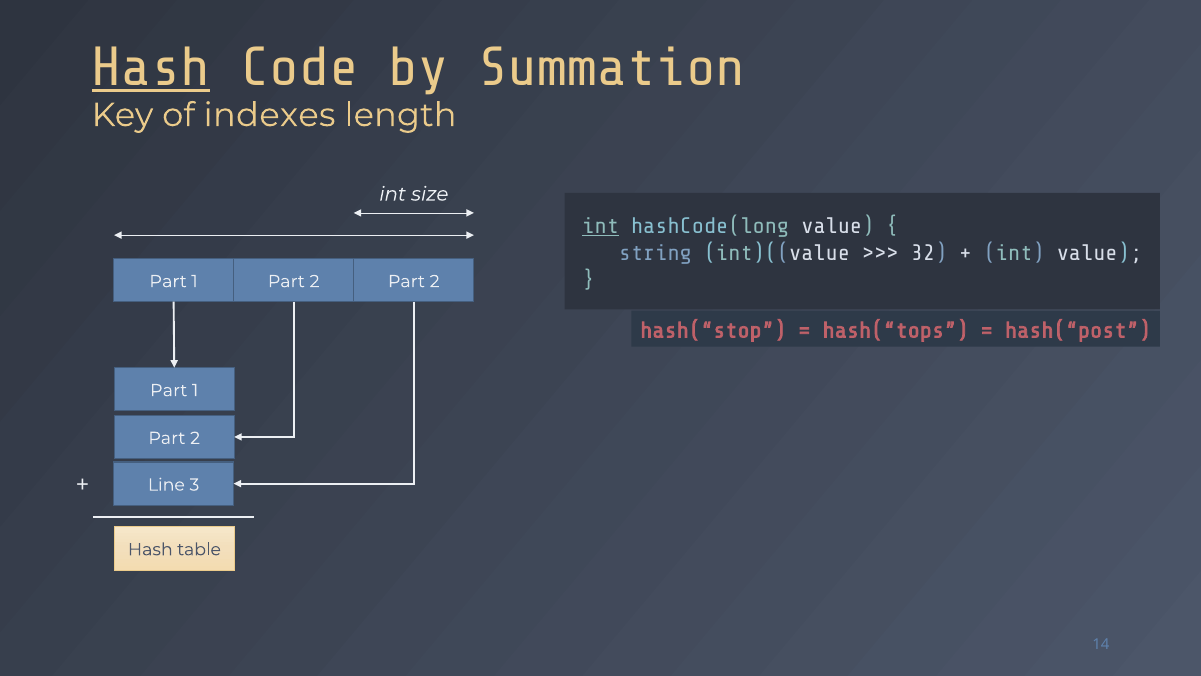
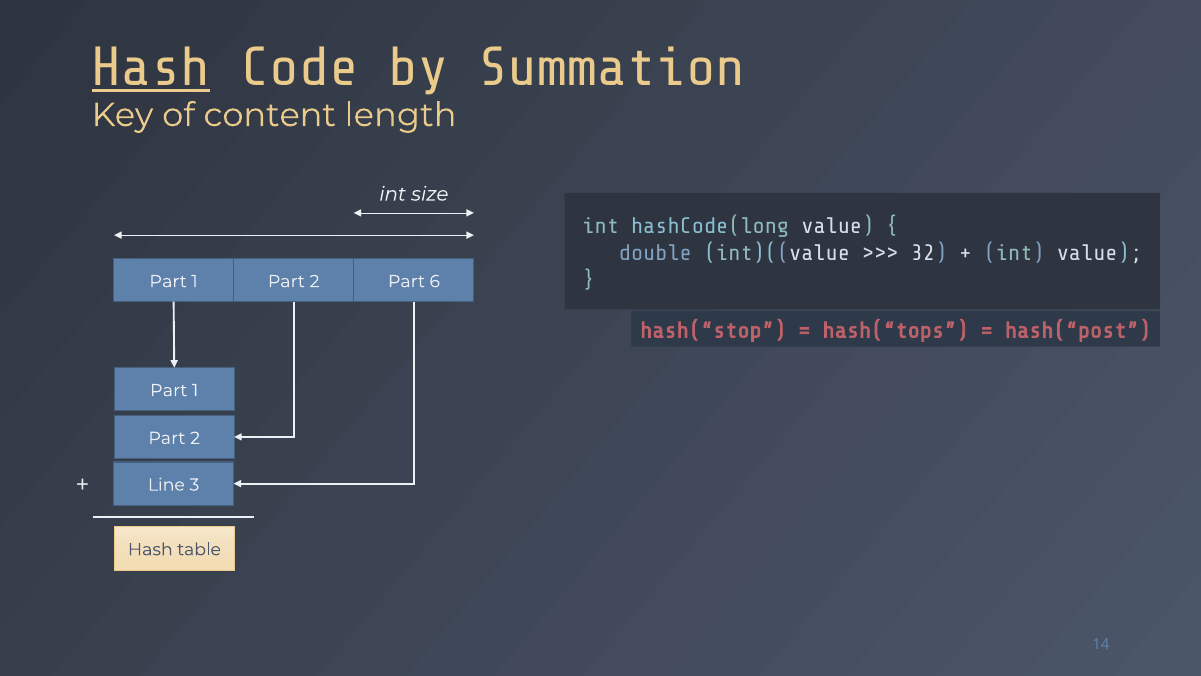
indexes: indexes -> content (270, 115)
int underline: present -> none (601, 226)
string: string -> double (655, 253)
2 Part 2: 2 -> 6 (435, 281)
